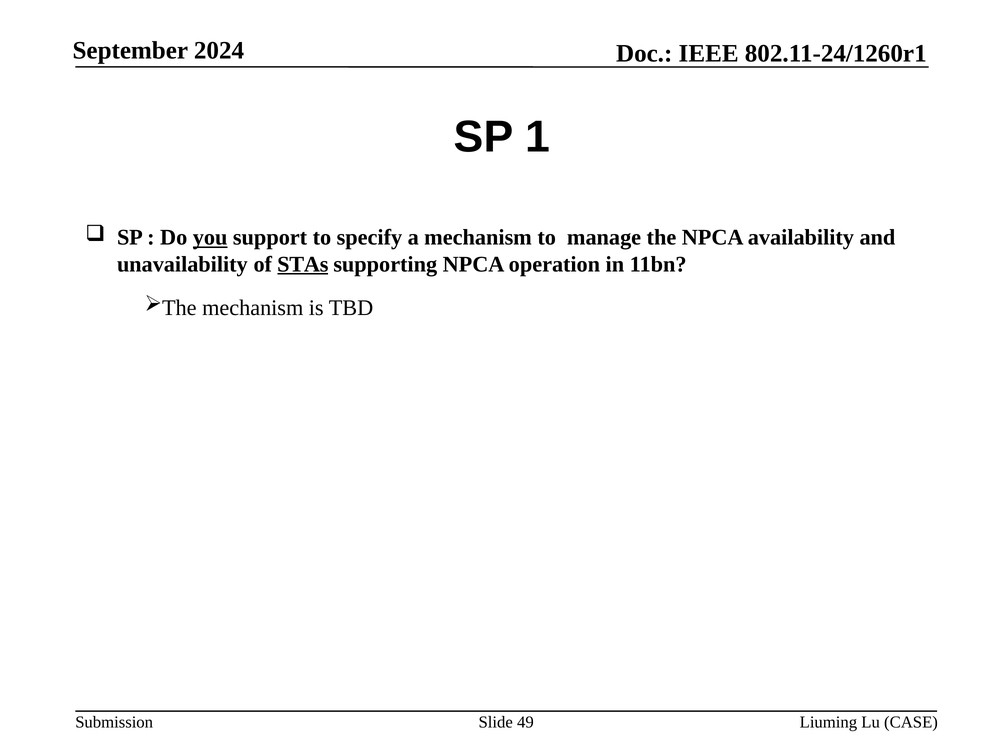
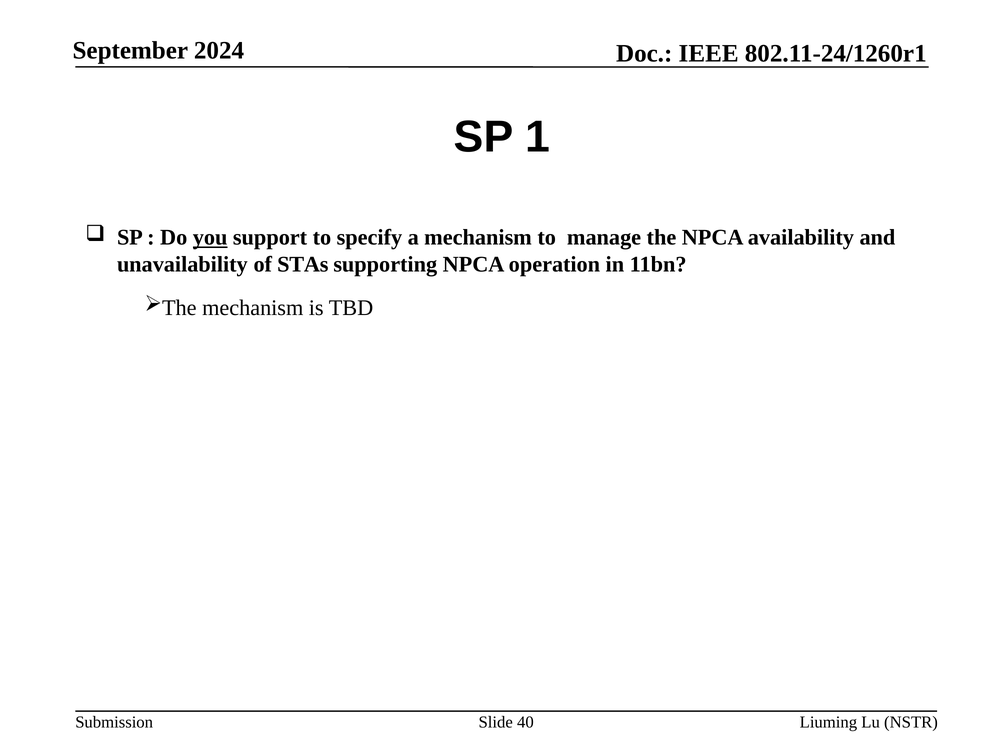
STAs underline: present -> none (303, 264)
49: 49 -> 40 (525, 722)
CASE: CASE -> NSTR (911, 722)
